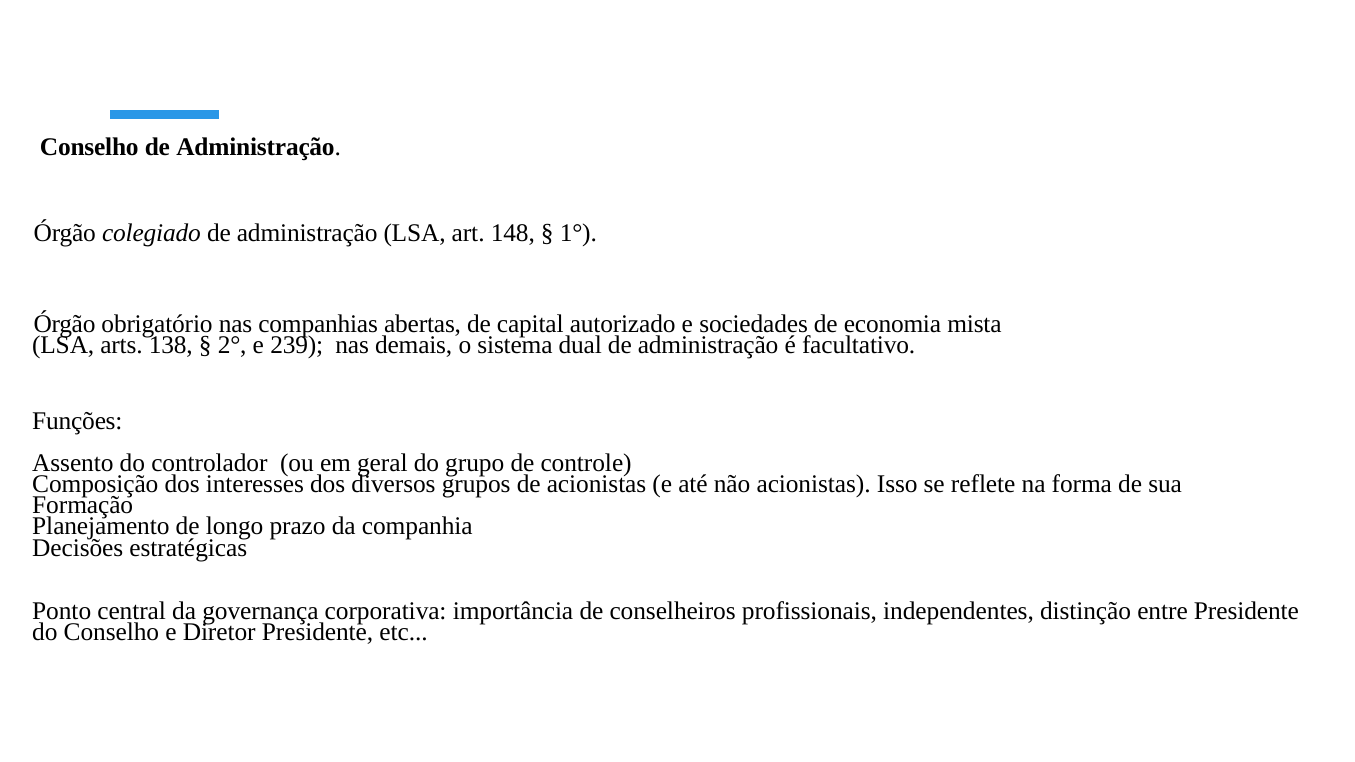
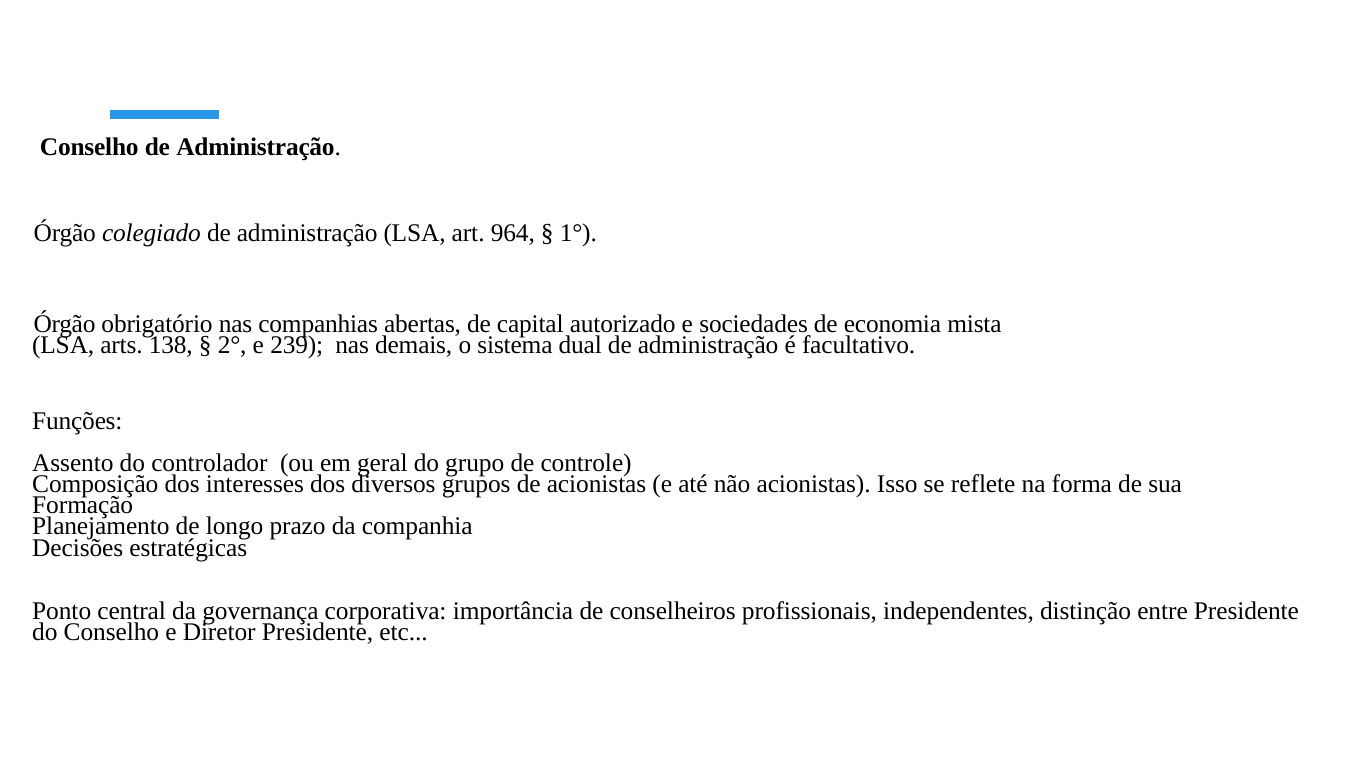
148: 148 -> 964 (513, 233)
